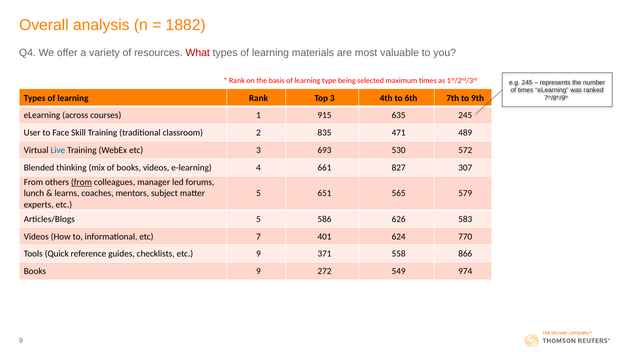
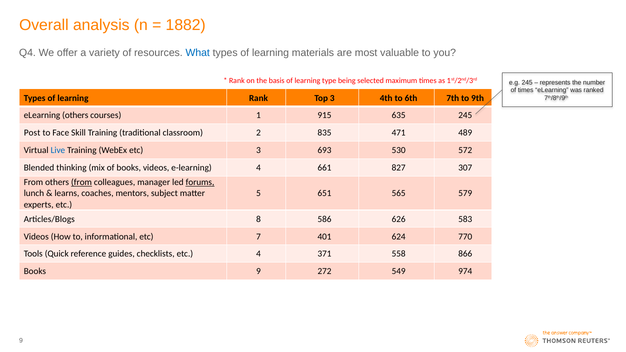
What colour: red -> blue (198, 53)
eLearning across: across -> others (75, 116)
User: User -> Post (32, 133)
forums underline: none -> present (200, 182)
Articles/Blogs 5: 5 -> 8 (258, 219)
etc 9: 9 -> 4 (258, 254)
